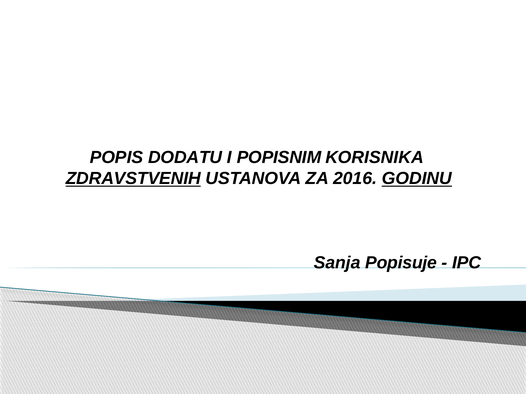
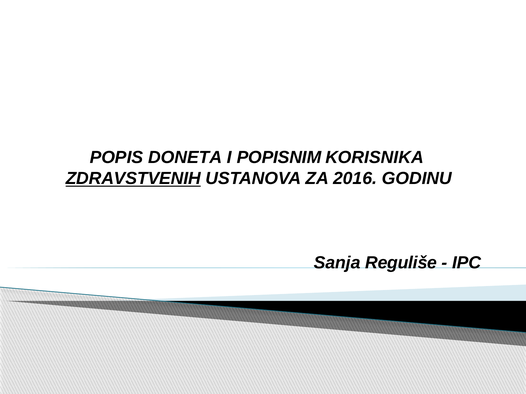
DODATU: DODATU -> DONETA (185, 158)
GODINU underline: present -> none (417, 179)
Popisuje: Popisuje -> Reguliše (401, 263)
